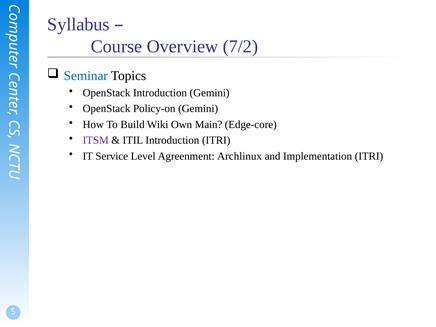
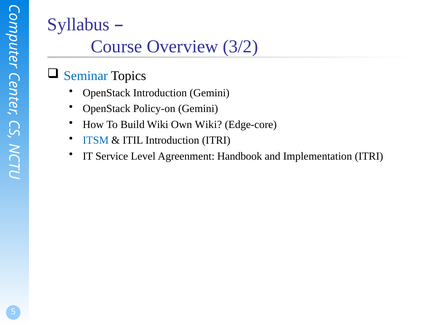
7/2: 7/2 -> 3/2 (240, 46)
Own Main: Main -> Wiki (208, 125)
ITSM colour: purple -> blue (96, 140)
Archlinux: Archlinux -> Handbook (240, 156)
